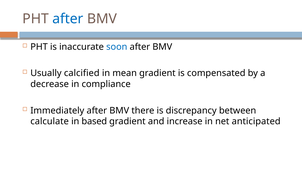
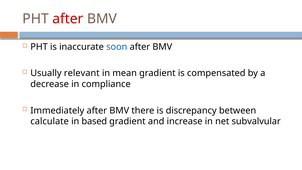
after colour: blue -> red (68, 19)
calcified: calcified -> relevant (82, 73)
anticipated: anticipated -> subvalvular (256, 121)
